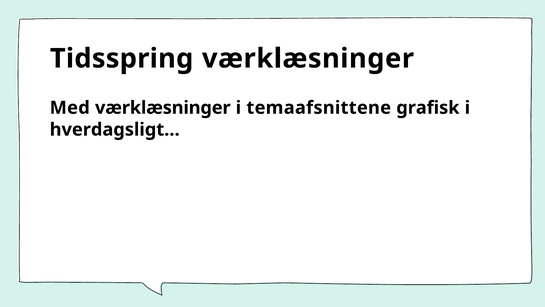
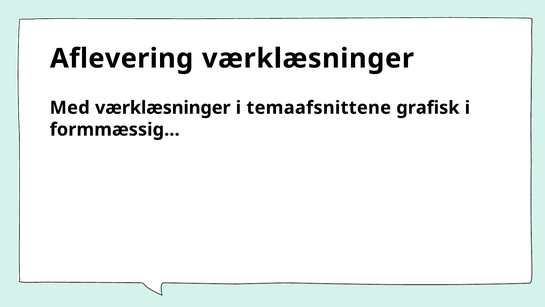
Tidsspring: Tidsspring -> Aflevering (122, 58)
hverdagsligt…: hverdagsligt… -> formmæssig… (115, 129)
